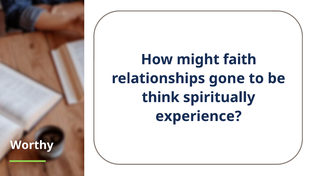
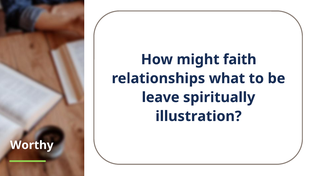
gone: gone -> what (227, 78)
think: think -> leave (161, 97)
experience: experience -> illustration (199, 116)
